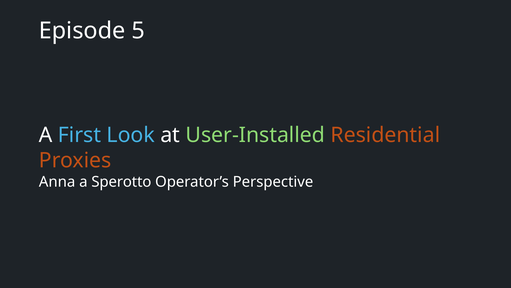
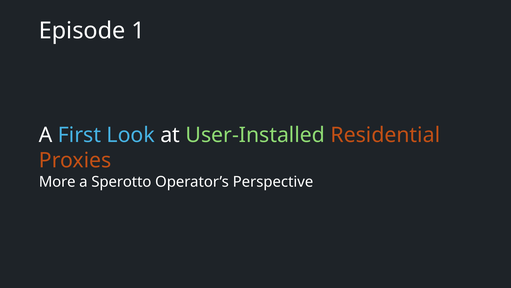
5: 5 -> 1 (138, 31)
Anna: Anna -> More (57, 182)
